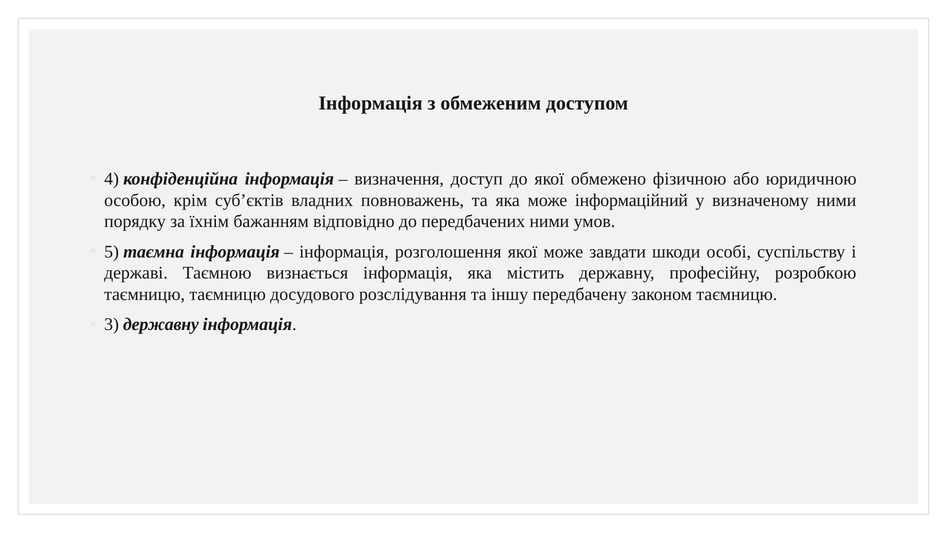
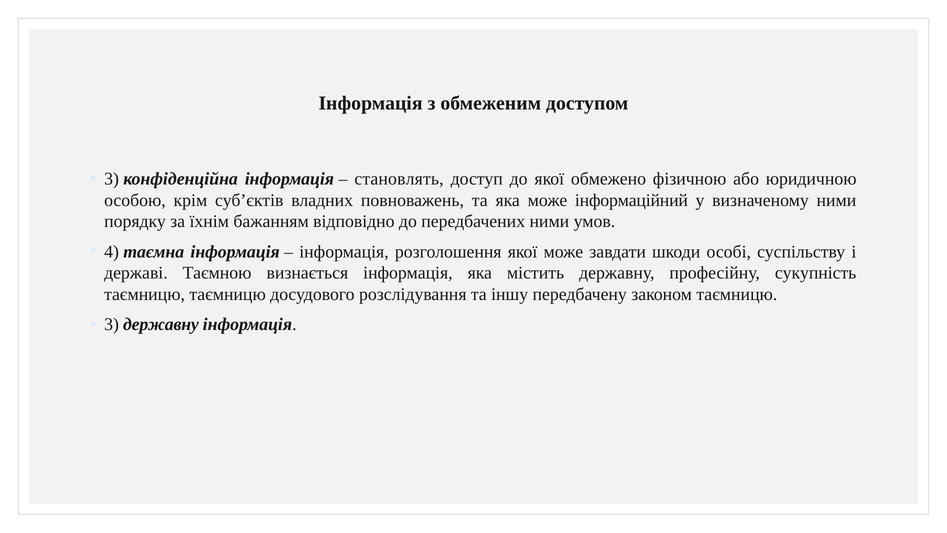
4: 4 -> 3 (112, 179)
визначення: визначення -> становлять (399, 179)
5: 5 -> 4 (112, 252)
розробкою: розробкою -> сукупність (816, 273)
